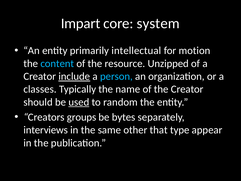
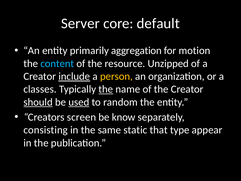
Impart: Impart -> Server (80, 23)
system: system -> default (158, 23)
intellectual: intellectual -> aggregation (136, 51)
person colour: light blue -> yellow (116, 76)
the underline: none -> present (106, 89)
should underline: none -> present (38, 102)
groups: groups -> screen (81, 117)
bytes: bytes -> know (124, 117)
interviews: interviews -> consisting (46, 130)
other: other -> static (135, 130)
